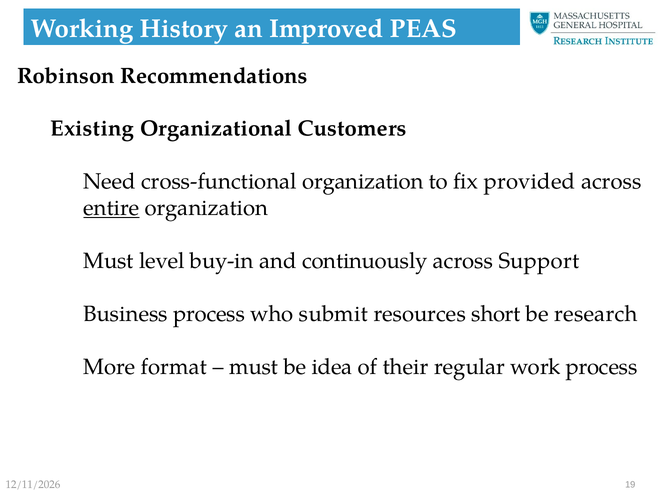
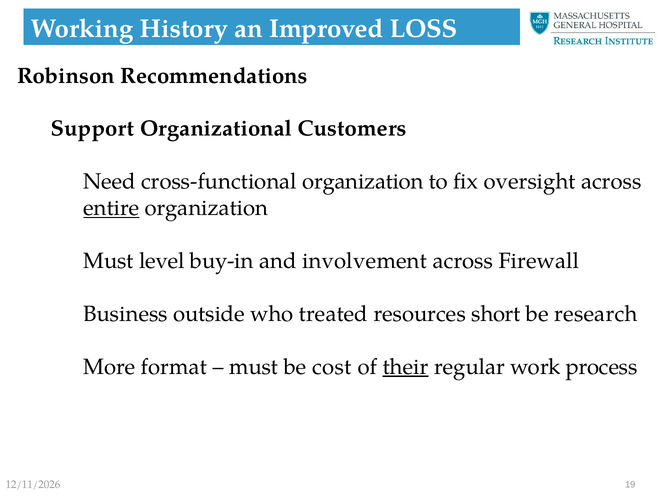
PEAS: PEAS -> LOSS (424, 29)
Existing: Existing -> Support (92, 129)
provided: provided -> oversight (530, 182)
continuously: continuously -> involvement (365, 261)
Support: Support -> Firewall (539, 261)
Business process: process -> outside (209, 314)
submit: submit -> treated (333, 314)
idea: idea -> cost (332, 367)
their underline: none -> present (406, 367)
